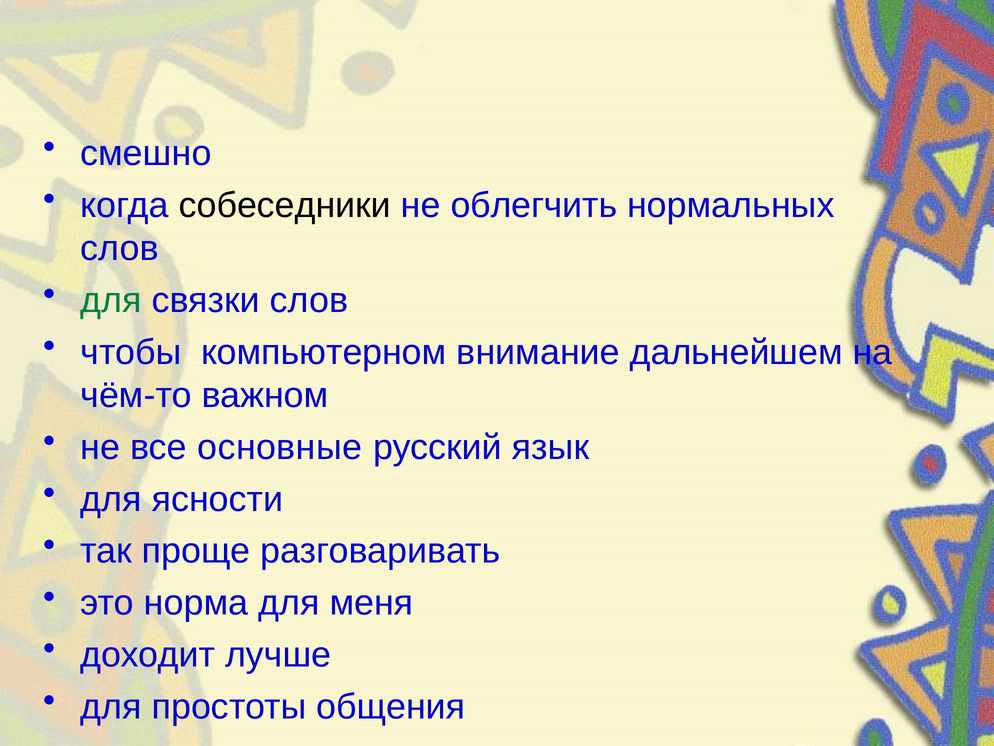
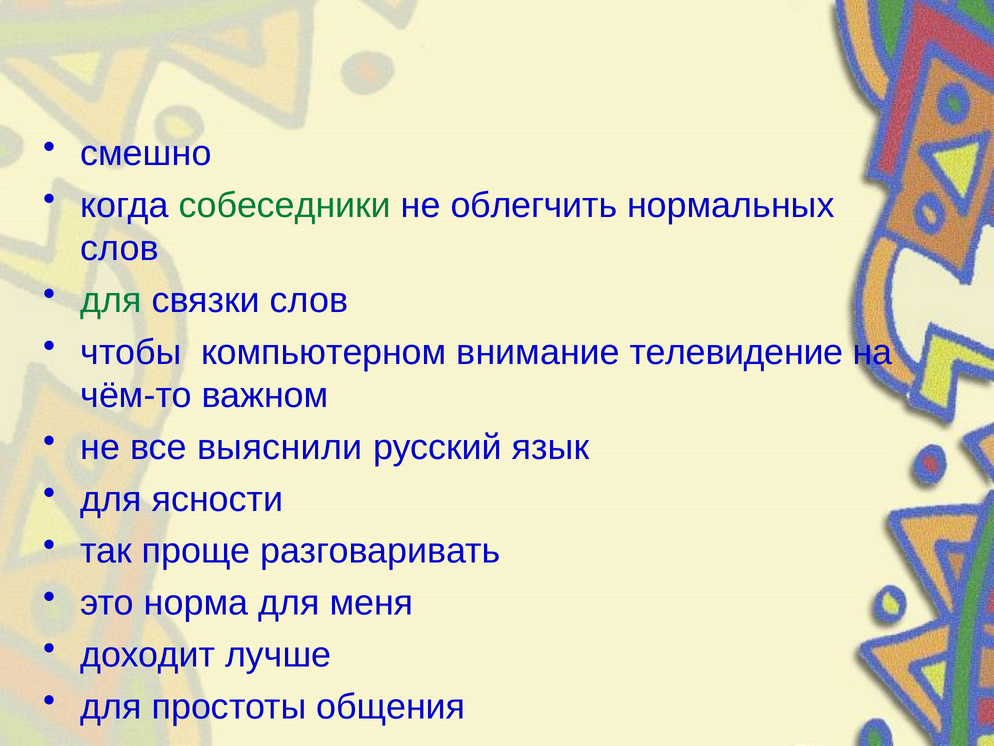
собеседники colour: black -> green (285, 205)
дальнейшем: дальнейшем -> телевидение (736, 352)
основные: основные -> выяснили (280, 447)
